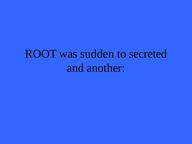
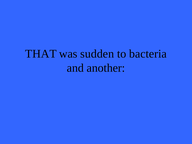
ROOT: ROOT -> THAT (41, 54)
secreted: secreted -> bacteria (148, 54)
